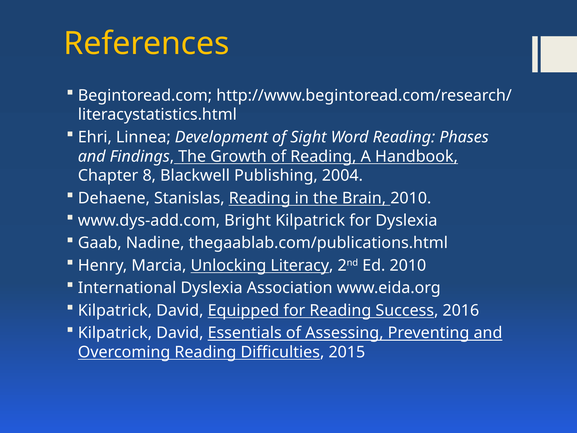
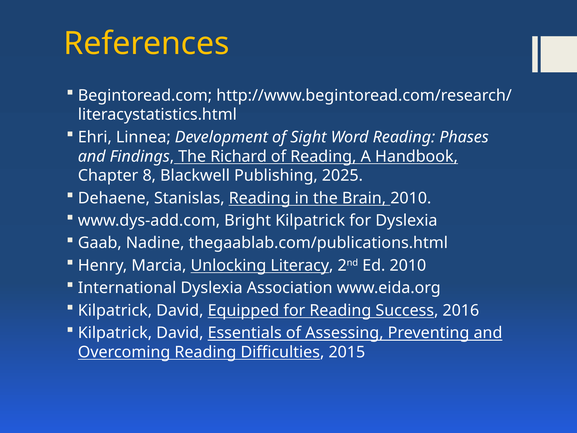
Growth: Growth -> Richard (239, 156)
2004: 2004 -> 2025 (342, 176)
